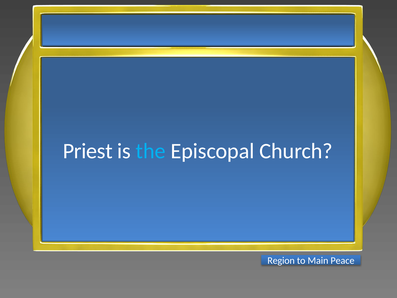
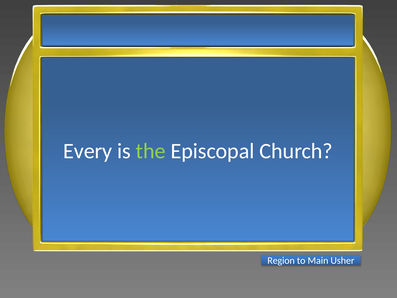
Priest: Priest -> Every (88, 151)
the colour: light blue -> light green (151, 151)
Peace: Peace -> Usher (342, 260)
